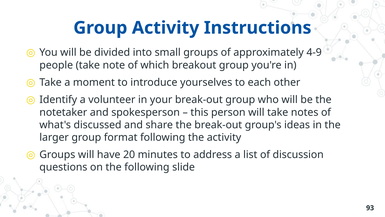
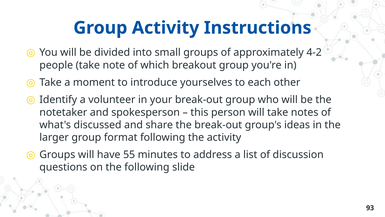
4-9: 4-9 -> 4-2 (314, 52)
20: 20 -> 55 (129, 154)
